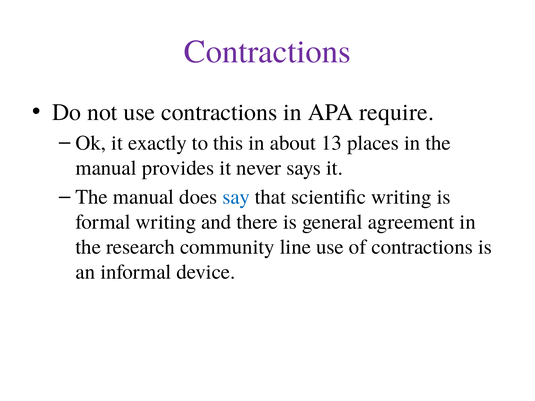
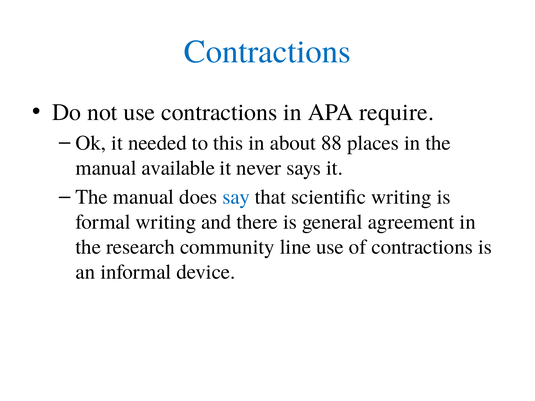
Contractions colour: purple -> blue (267, 52)
exactly: exactly -> needed (157, 143)
13: 13 -> 88 (332, 143)
provides: provides -> available (178, 168)
